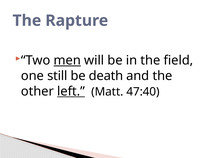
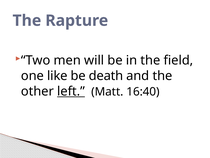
men underline: present -> none (67, 60)
still: still -> like (57, 76)
47:40: 47:40 -> 16:40 (143, 91)
